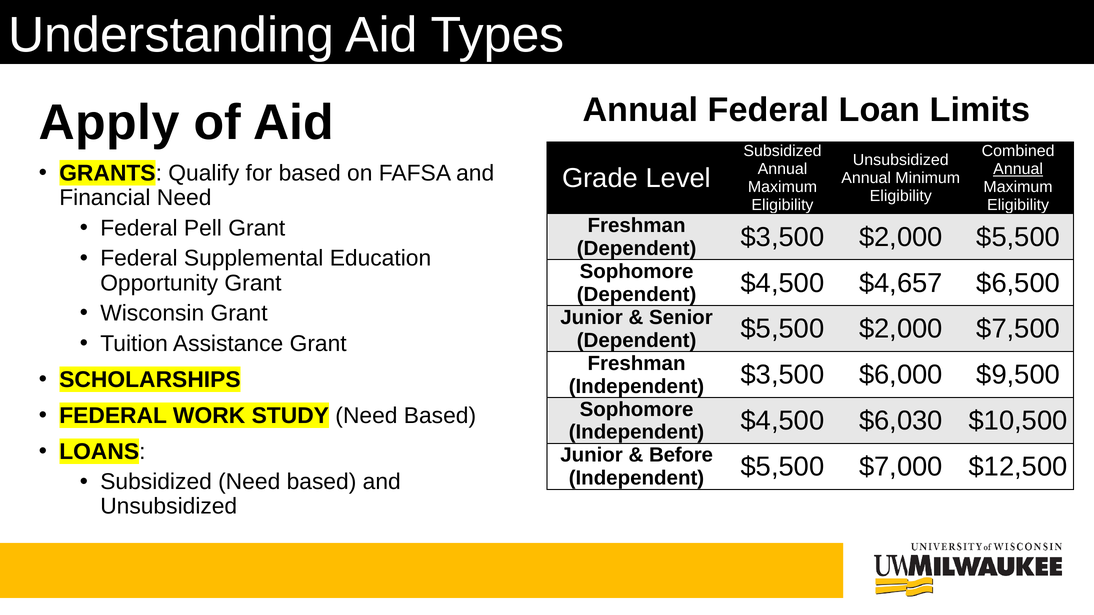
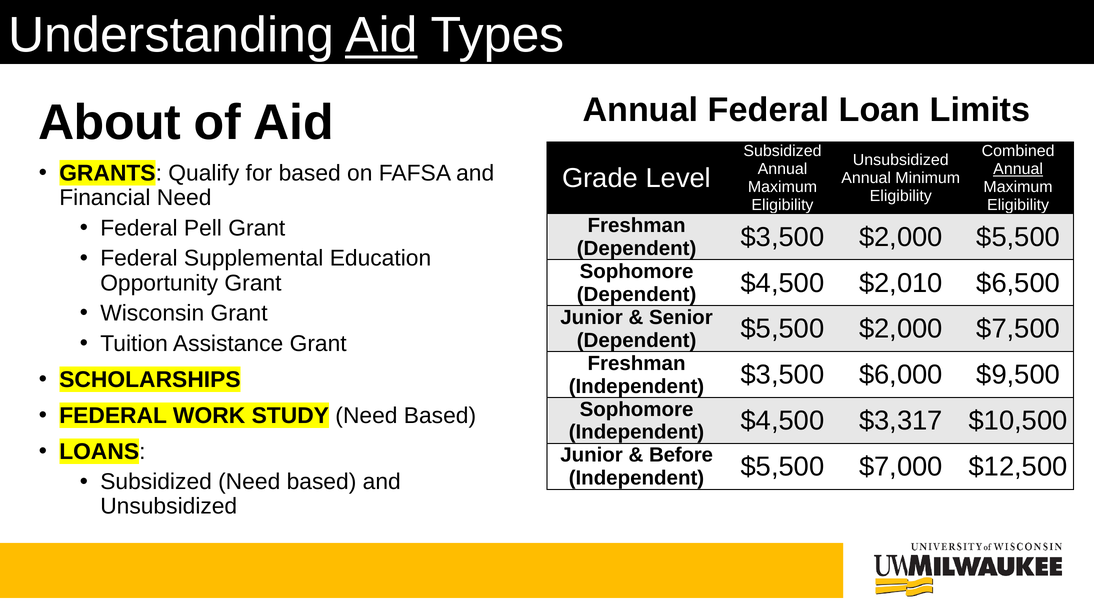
Aid underline: none -> present (381, 35)
Apply: Apply -> About (110, 123)
$4,657: $4,657 -> $2,010 (901, 283)
$6,030: $6,030 -> $3,317 (901, 421)
